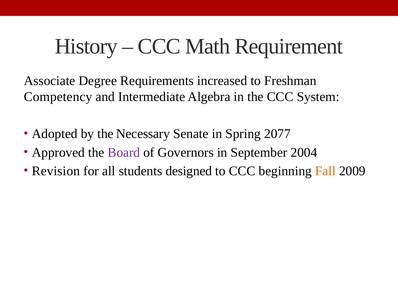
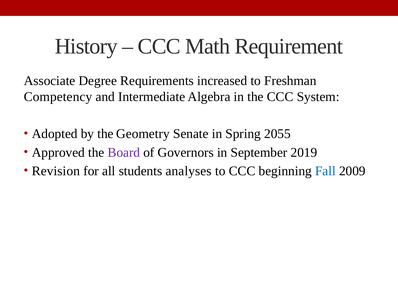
Necessary: Necessary -> Geometry (143, 134)
2077: 2077 -> 2055 (277, 134)
2004: 2004 -> 2019 (304, 152)
designed: designed -> analyses (189, 171)
Fall colour: orange -> blue (325, 171)
